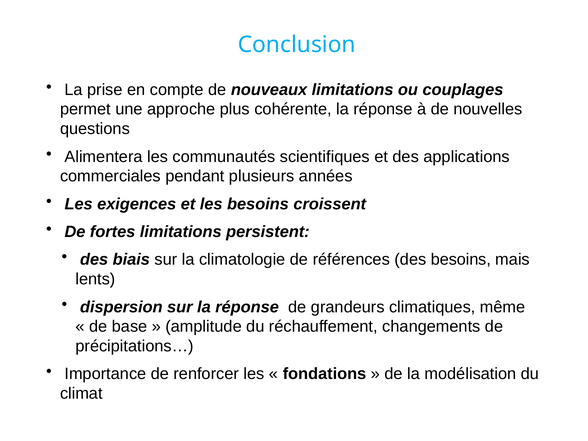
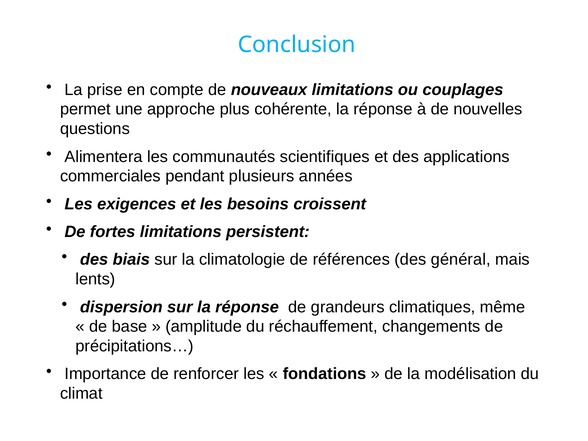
des besoins: besoins -> général (461, 260)
